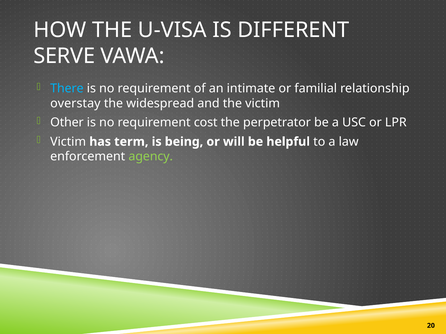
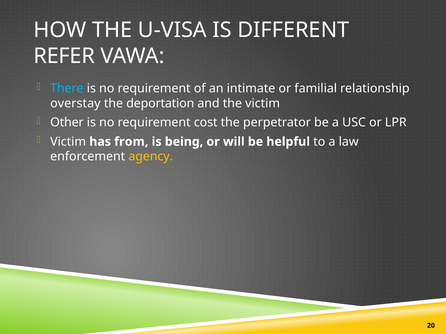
SERVE: SERVE -> REFER (64, 56)
widespread: widespread -> deportation (160, 103)
term: term -> from (131, 142)
agency colour: light green -> yellow (151, 157)
